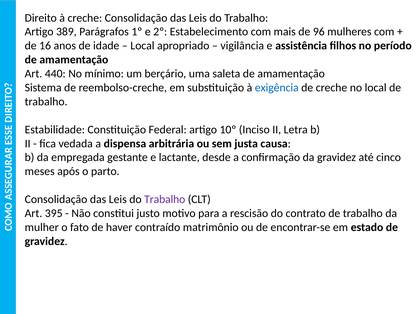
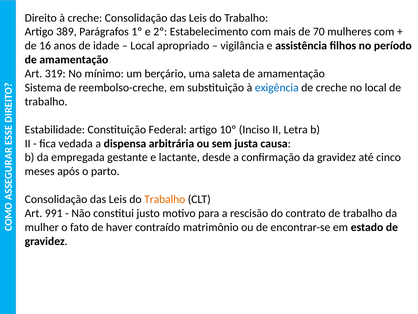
96: 96 -> 70 (319, 32)
440: 440 -> 319 (55, 74)
Trabalho colour: purple -> orange (165, 199)
395: 395 -> 991 (54, 213)
